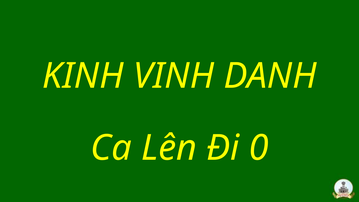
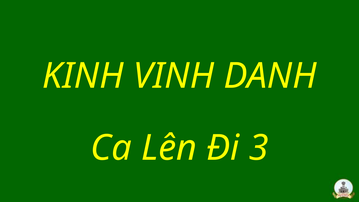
0: 0 -> 3 (259, 148)
